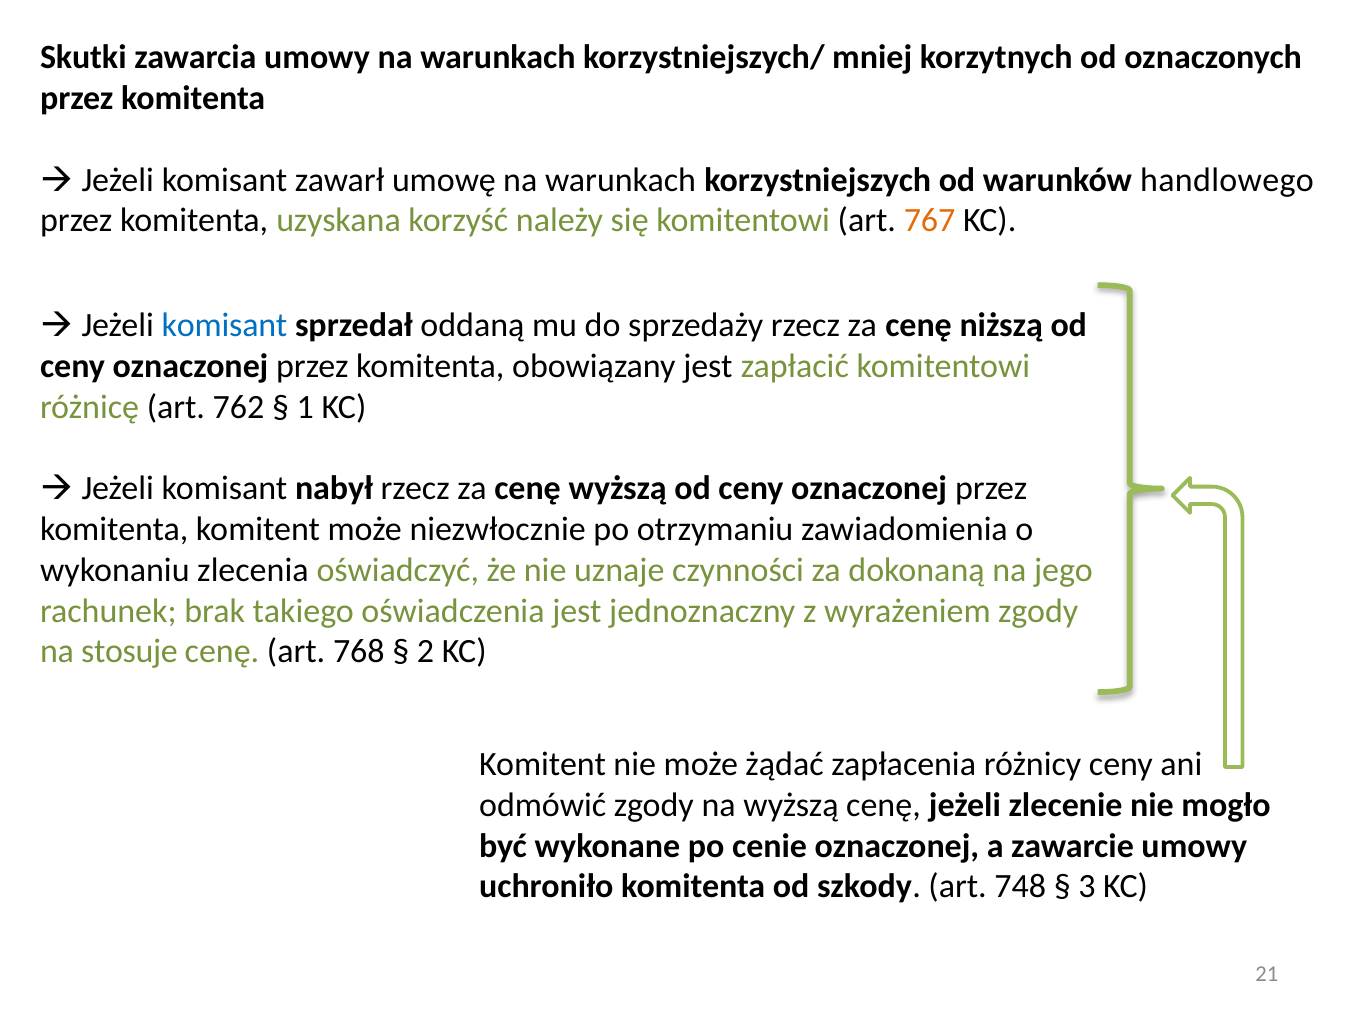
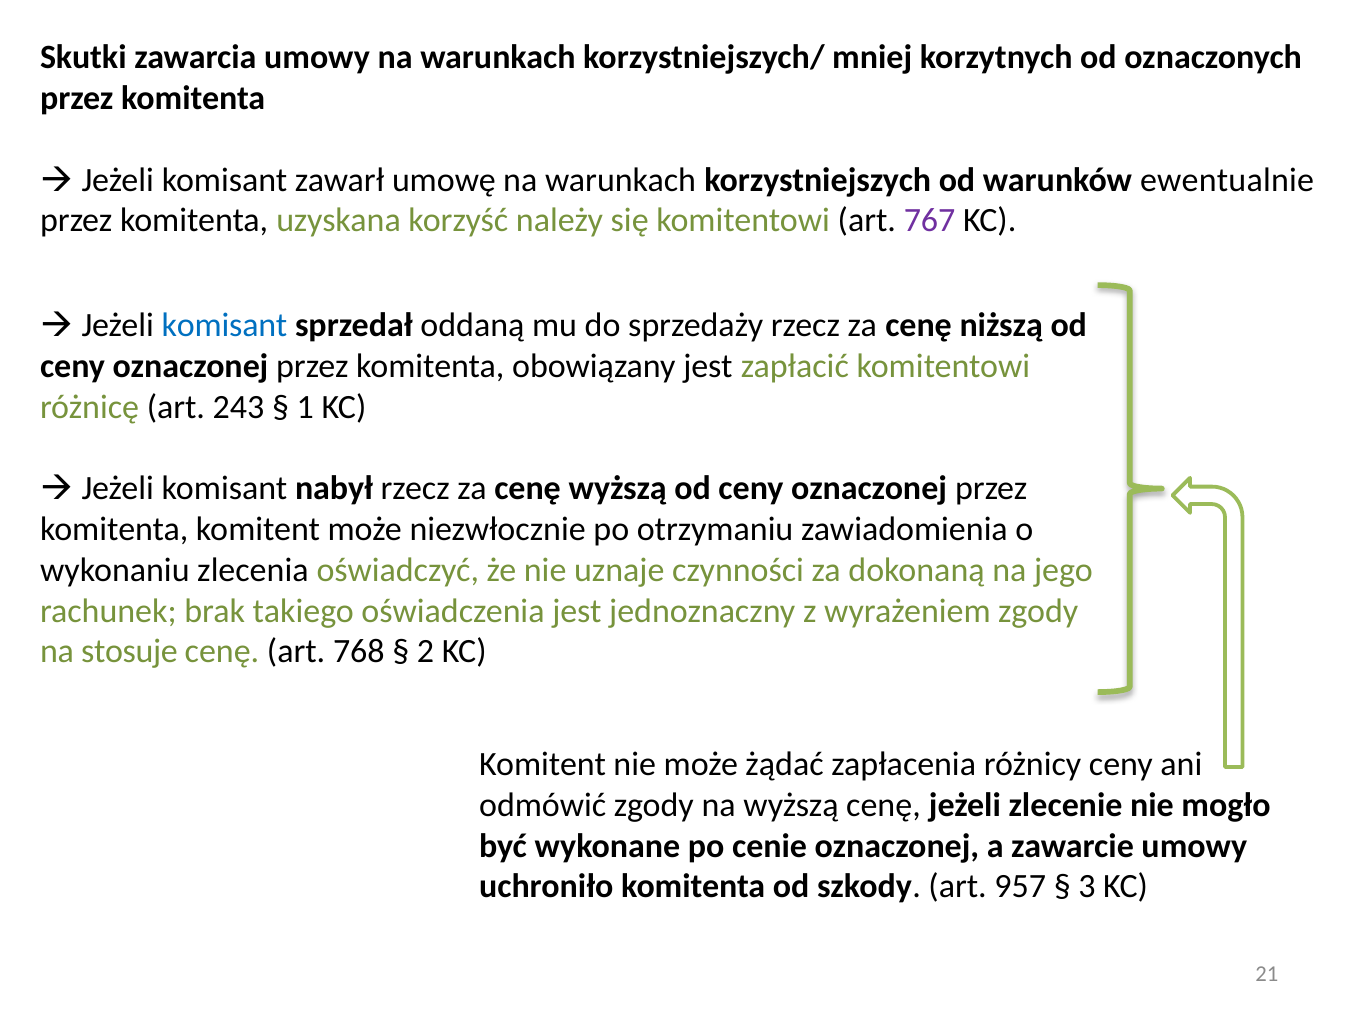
handlowego: handlowego -> ewentualnie (1227, 180)
767 colour: orange -> purple (930, 221)
762: 762 -> 243 (239, 407)
748: 748 -> 957 (1020, 887)
